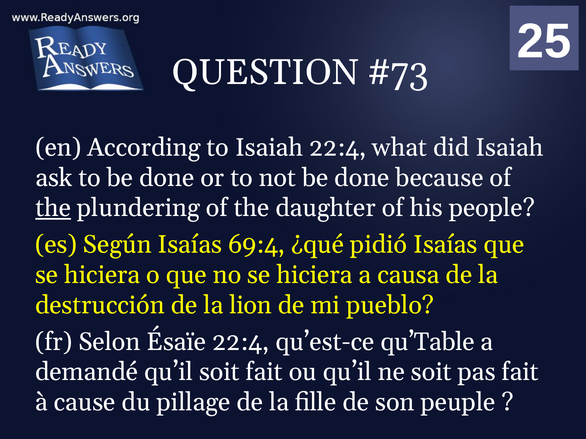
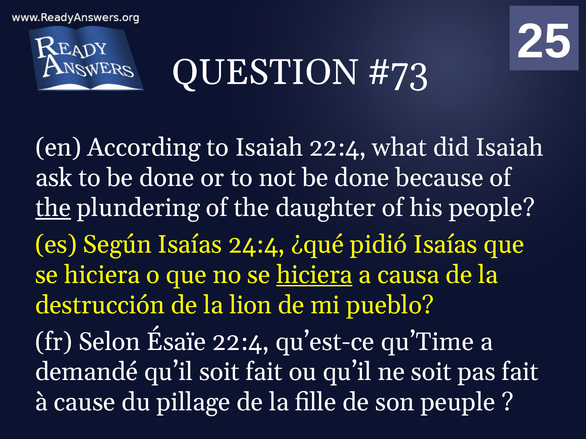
69:4: 69:4 -> 24:4 (257, 245)
hiciera underline: none -> present (314, 275)
qu’Table: qu’Table -> qu’Time (427, 342)
